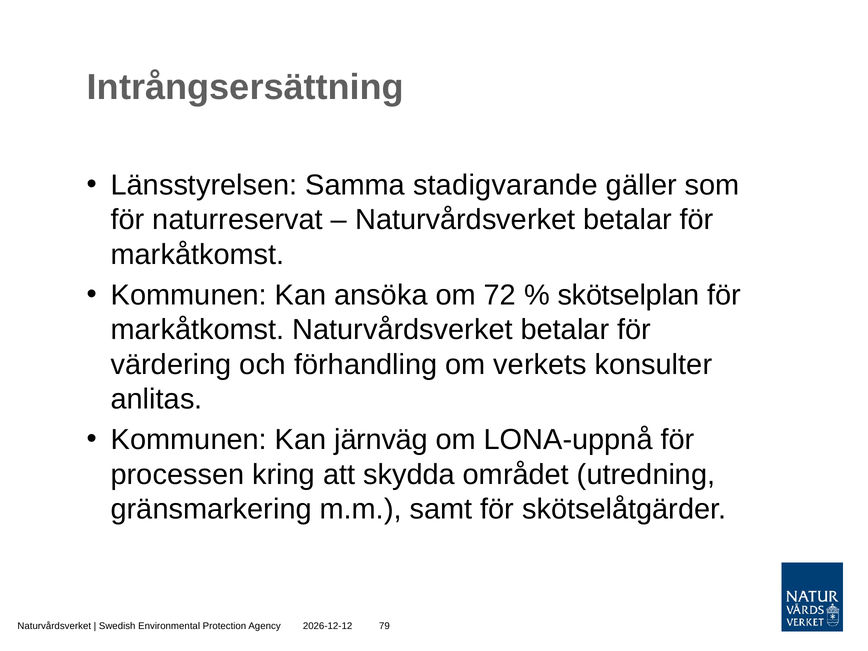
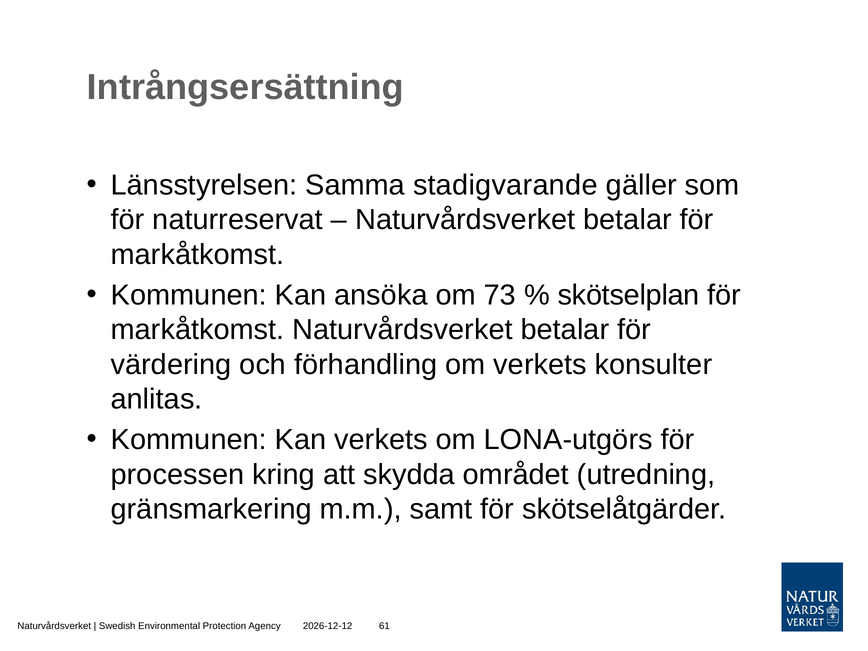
72: 72 -> 73 (500, 295)
Kan järnväg: järnväg -> verkets (381, 440)
LONA-uppnå: LONA-uppnå -> LONA-utgörs (568, 440)
79: 79 -> 61 (384, 626)
